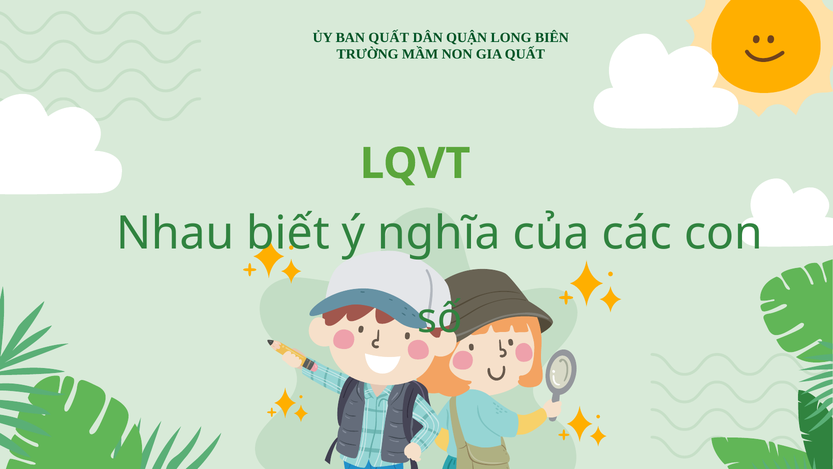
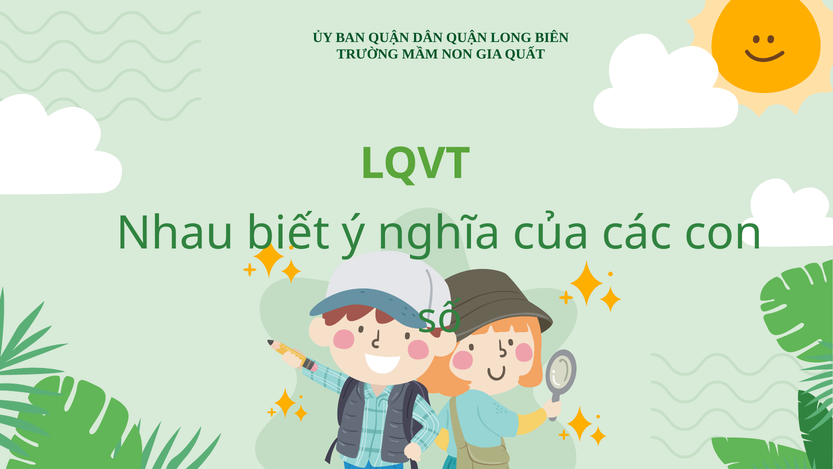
BAN QUẤT: QUẤT -> QUẬN (389, 37)
